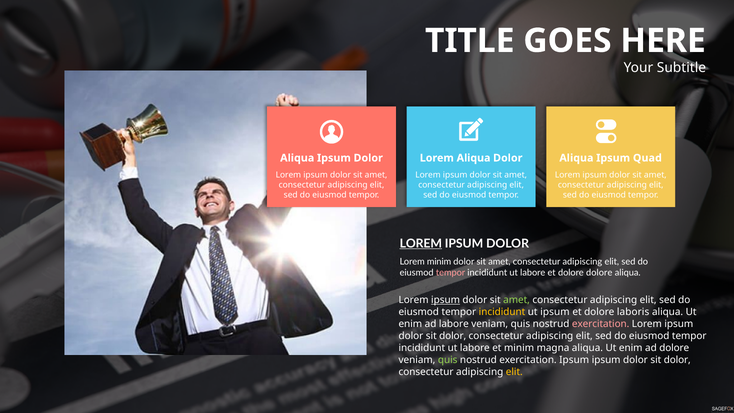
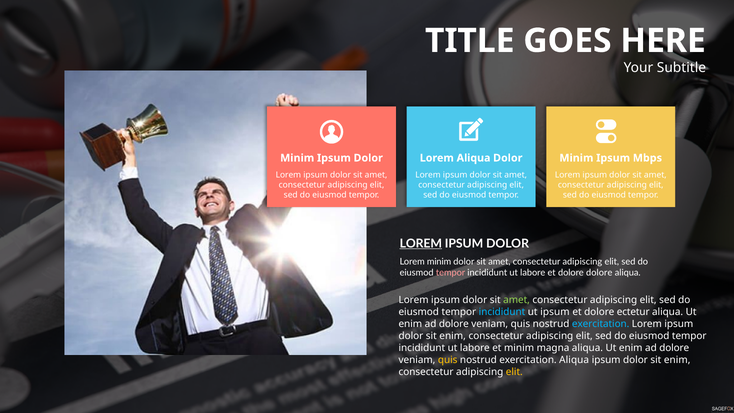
Aliqua: Aliqua -> Minim (297, 158)
Aliqua: Aliqua -> Minim (576, 158)
Quad: Quad -> Mbps (647, 158)
ipsum underline: present -> none (446, 300)
incididunt colour: yellow -> light blue (502, 312)
laboris: laboris -> ectetur (633, 312)
labore: labore -> dolore (454, 324)
exercitation colour: pink -> light blue (601, 324)
dolor: dolor -> enim (453, 336)
quis colour: light green -> yellow (448, 360)
exercitation Ipsum: Ipsum -> Aliqua (574, 360)
dolor: dolor -> enim (677, 360)
